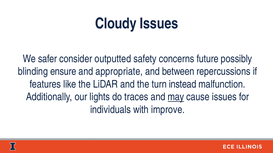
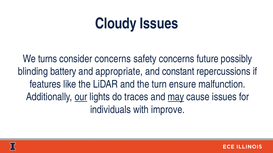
safer: safer -> turns (48, 59)
consider outputted: outputted -> concerns (113, 59)
ensure: ensure -> battery (63, 72)
between: between -> constant (178, 72)
instead: instead -> ensure (183, 85)
our underline: none -> present (81, 97)
